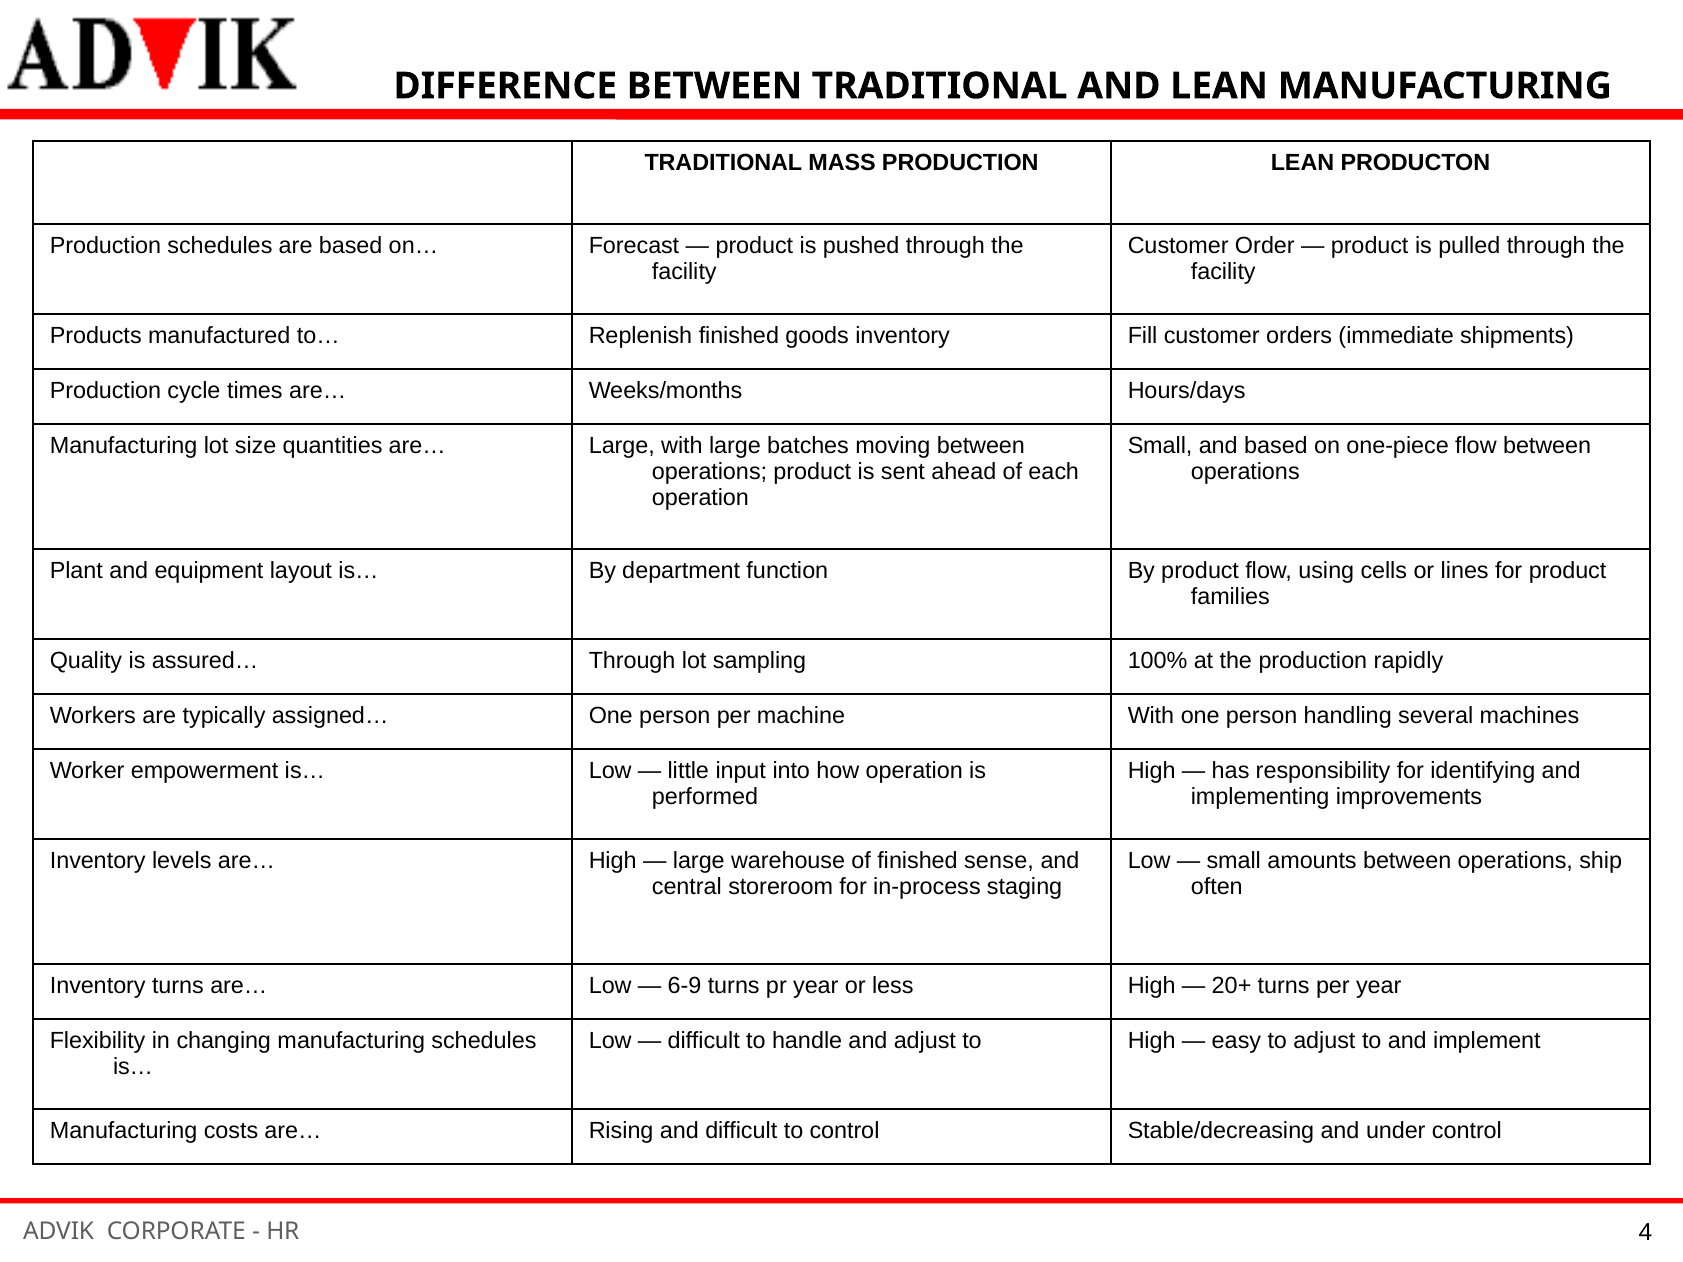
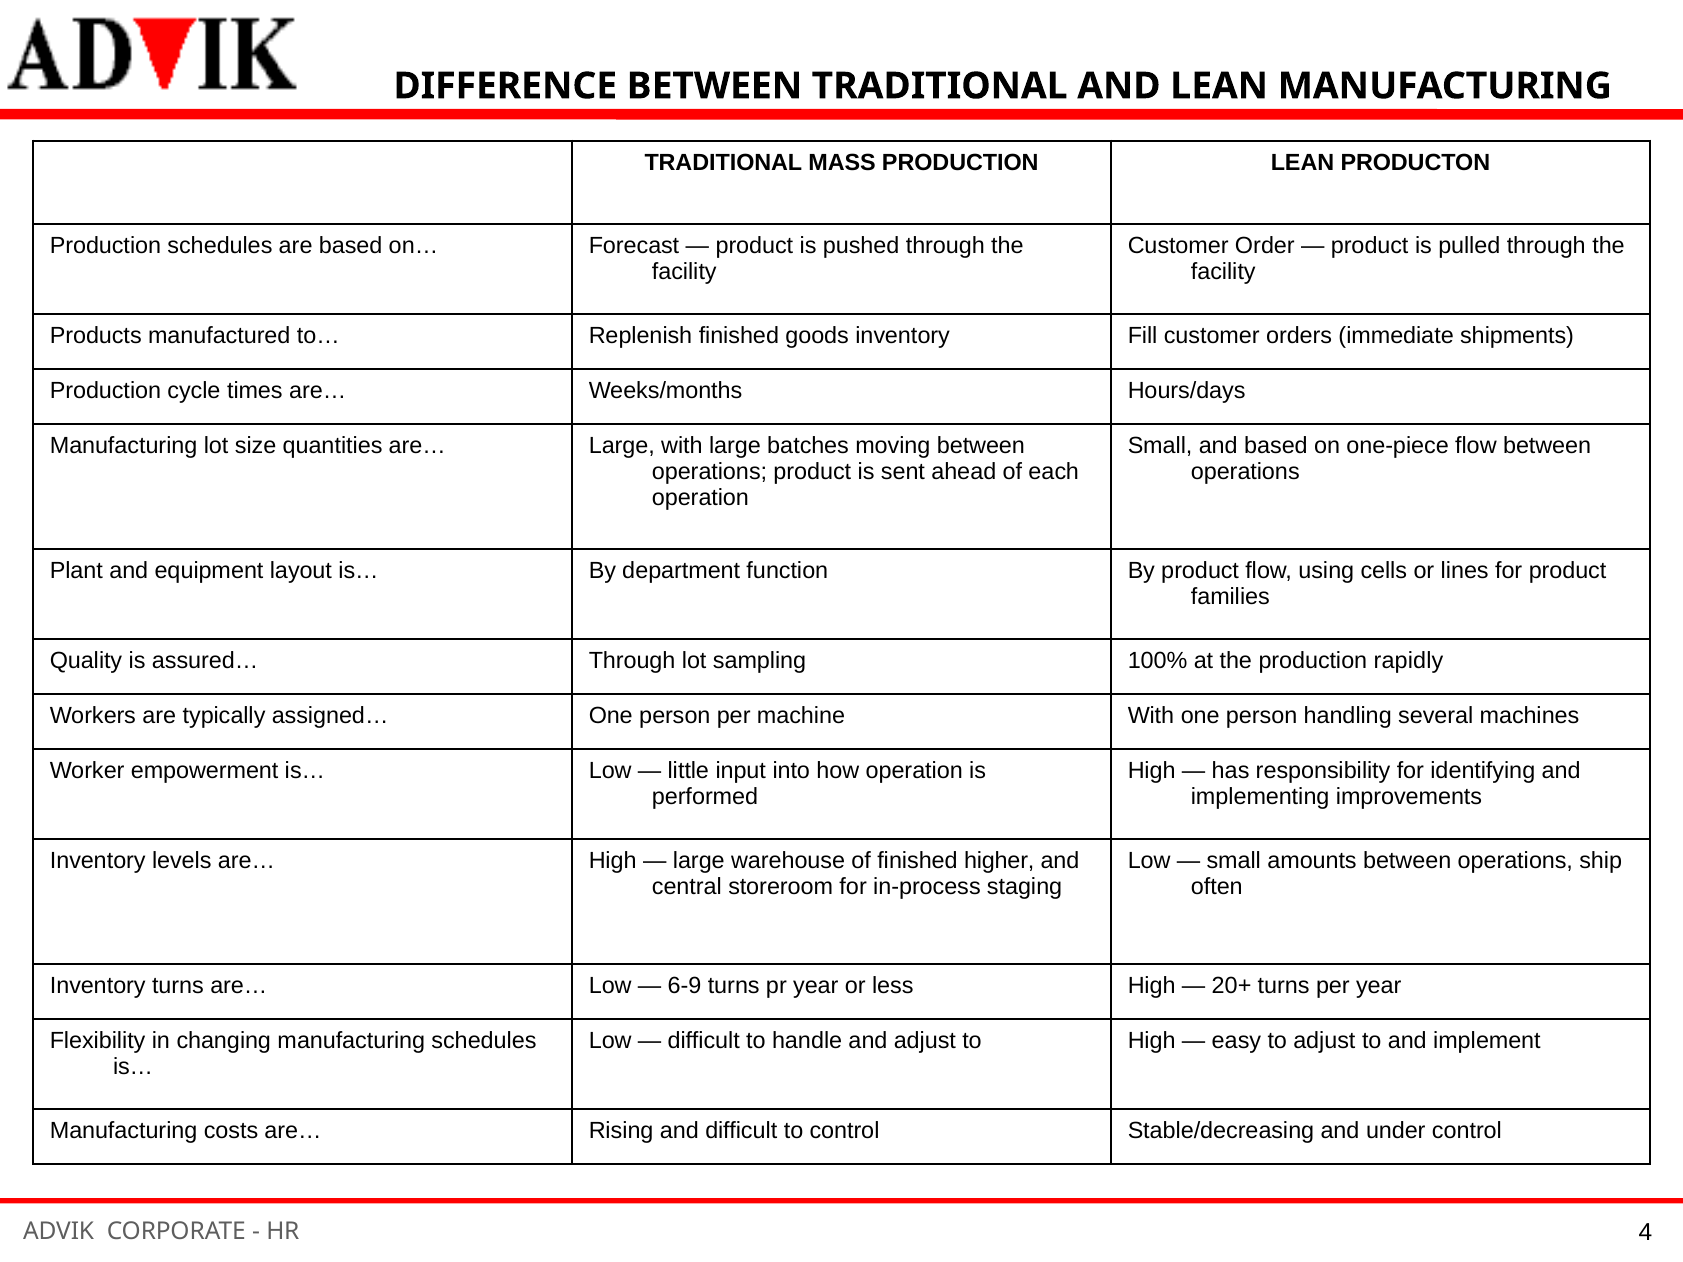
sense: sense -> higher (999, 861)
